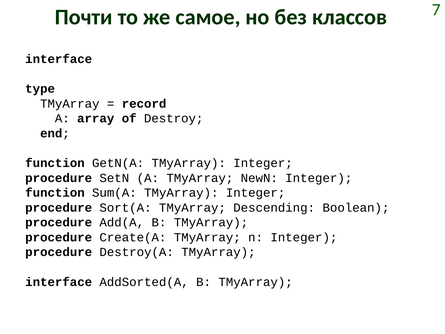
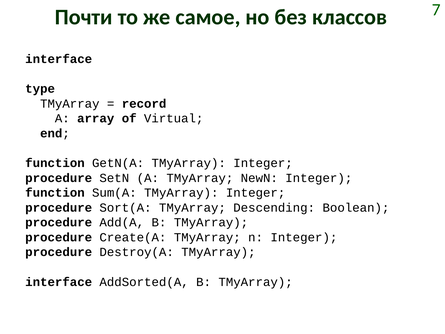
Destroy: Destroy -> Virtual (174, 118)
